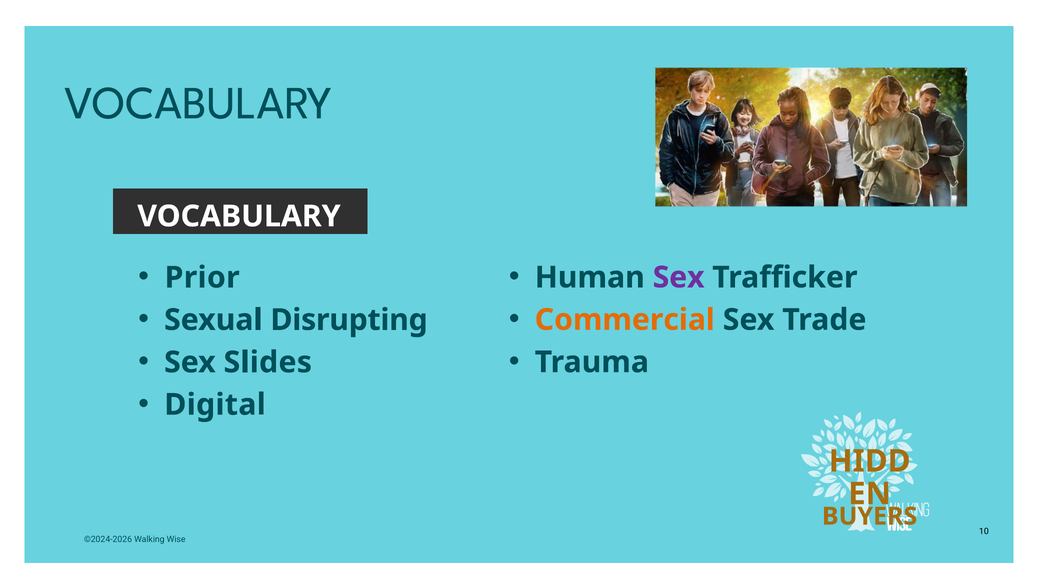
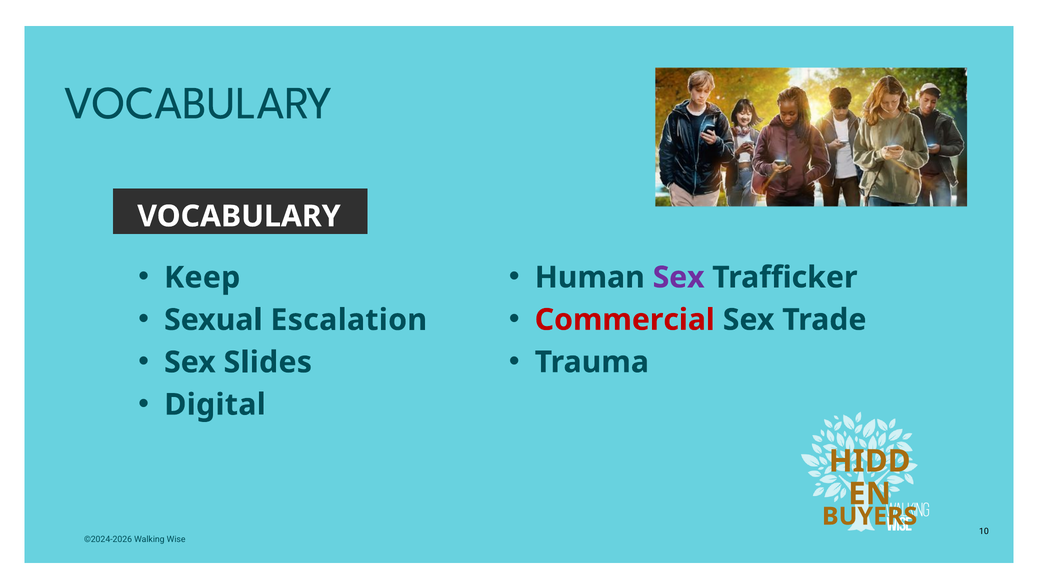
Prior: Prior -> Keep (202, 278)
Commercial colour: orange -> red (625, 320)
Disrupting: Disrupting -> Escalation (349, 320)
